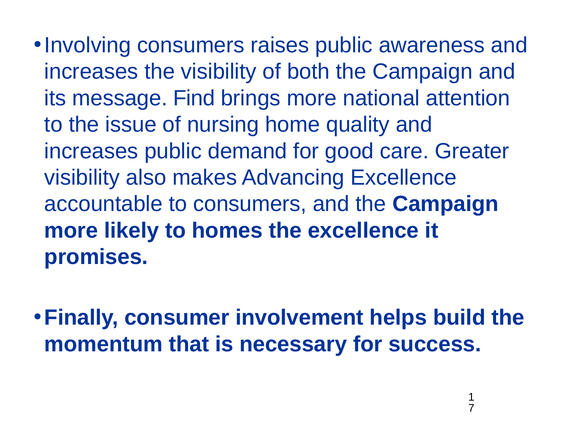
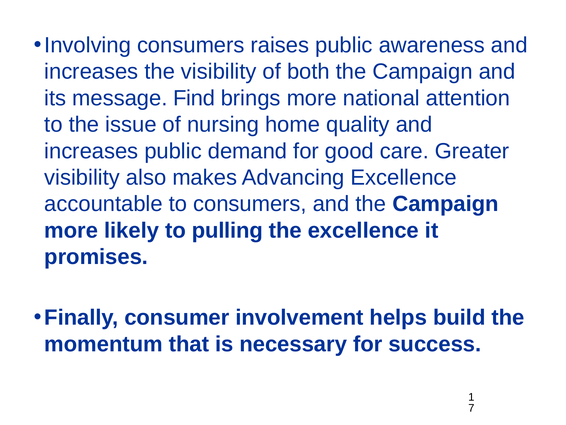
homes: homes -> pulling (227, 230)
